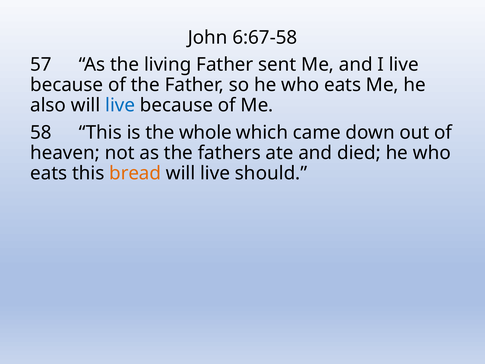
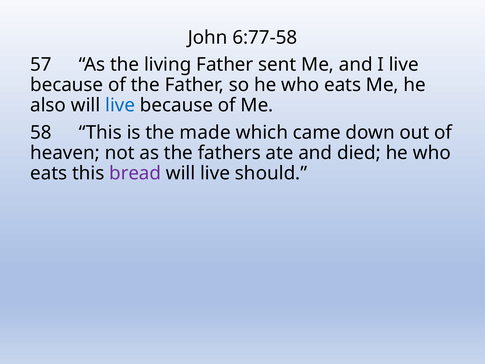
6:67-58: 6:67-58 -> 6:77-58 (265, 37)
whole: whole -> made (205, 132)
bread colour: orange -> purple (135, 173)
